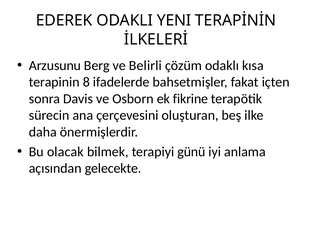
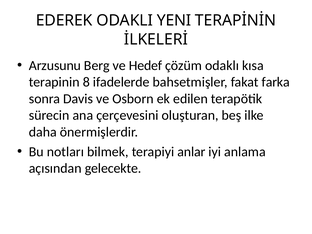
Belirli: Belirli -> Hedef (146, 65)
içten: içten -> farka (276, 82)
fikrine: fikrine -> edilen (190, 99)
olacak: olacak -> notları (65, 152)
günü: günü -> anlar (191, 152)
